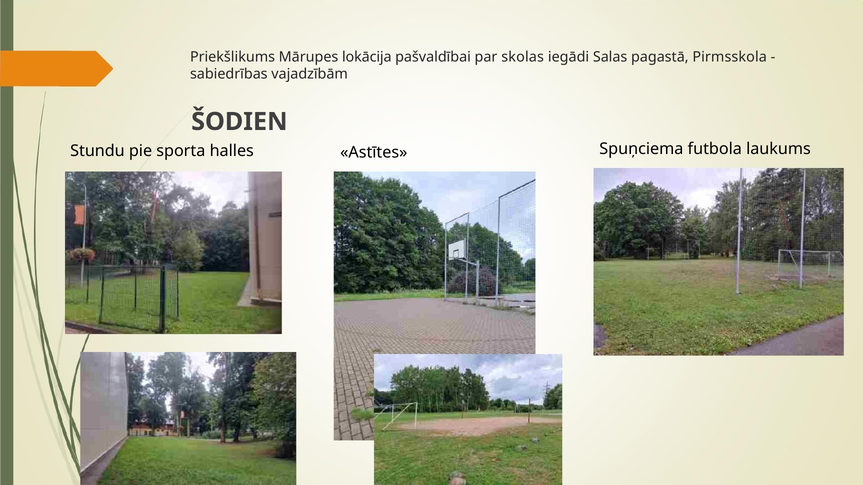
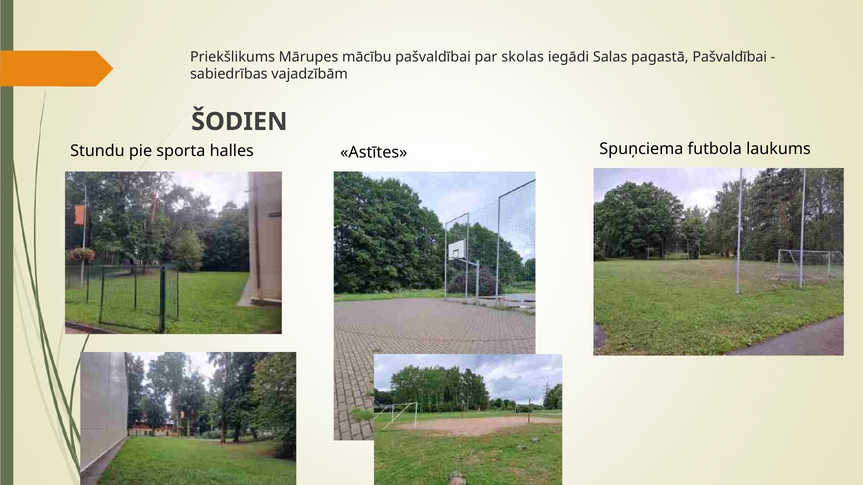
lokācija: lokācija -> mācību (367, 57)
pagastā Pirmsskola: Pirmsskola -> Pašvaldībai (730, 57)
